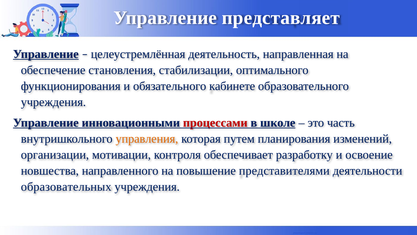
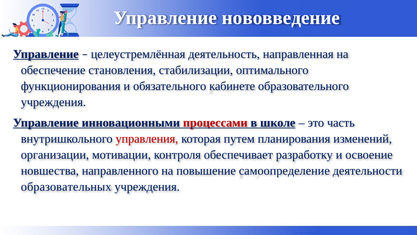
представляет: представляет -> нововведение (281, 18)
управления colour: orange -> red (147, 138)
представителями: представителями -> самоопределение (284, 170)
